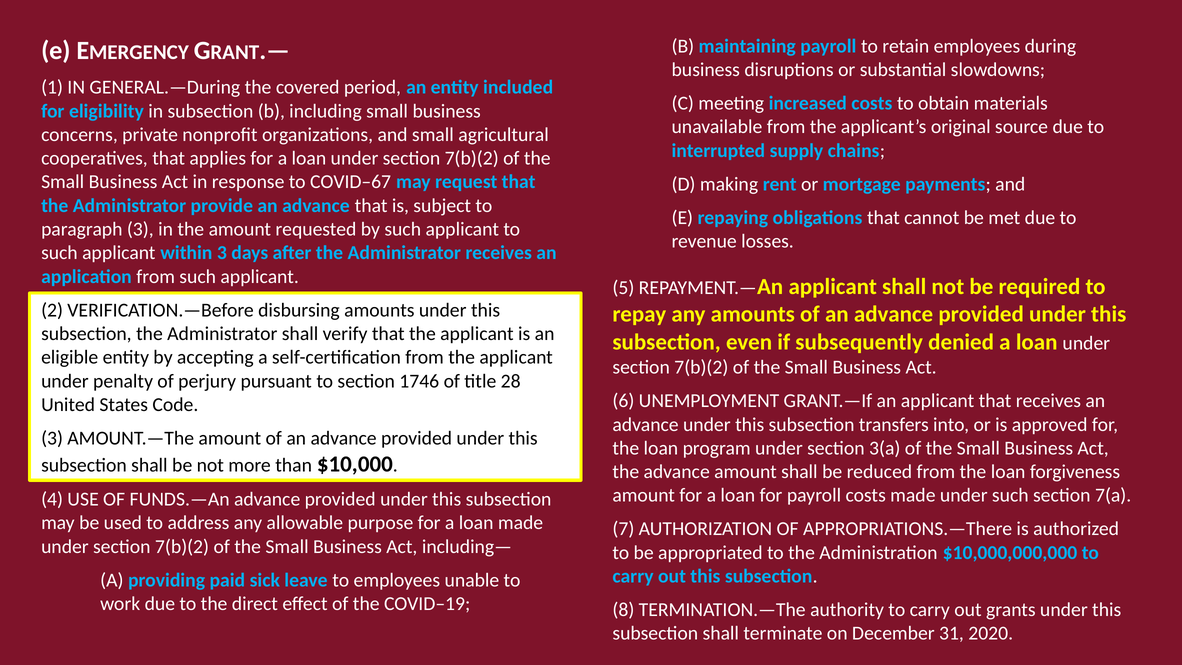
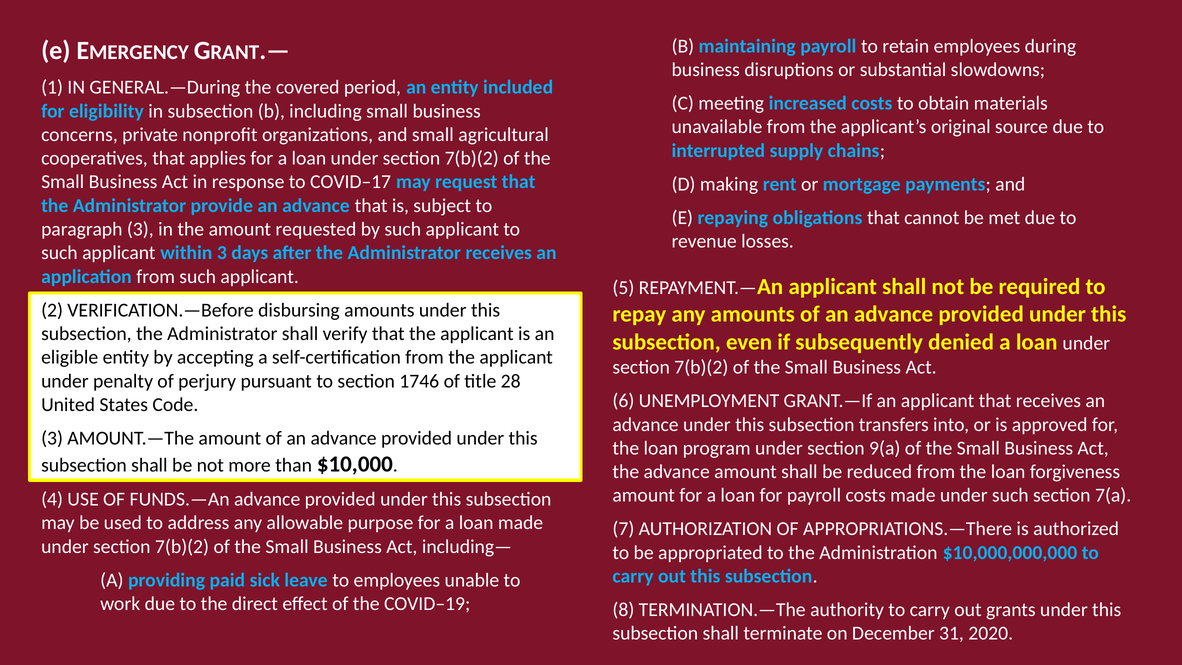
COVID–67: COVID–67 -> COVID–17 (351, 182)
3(a: 3(a -> 9(a (885, 448)
